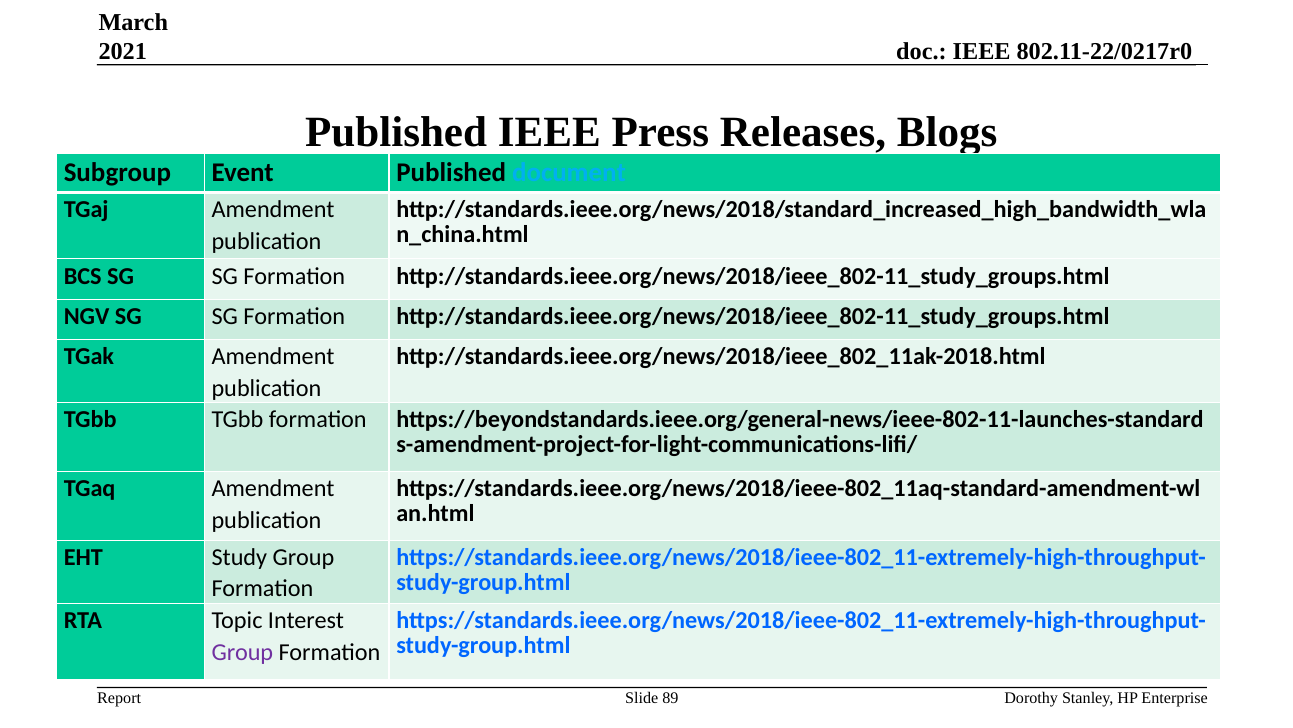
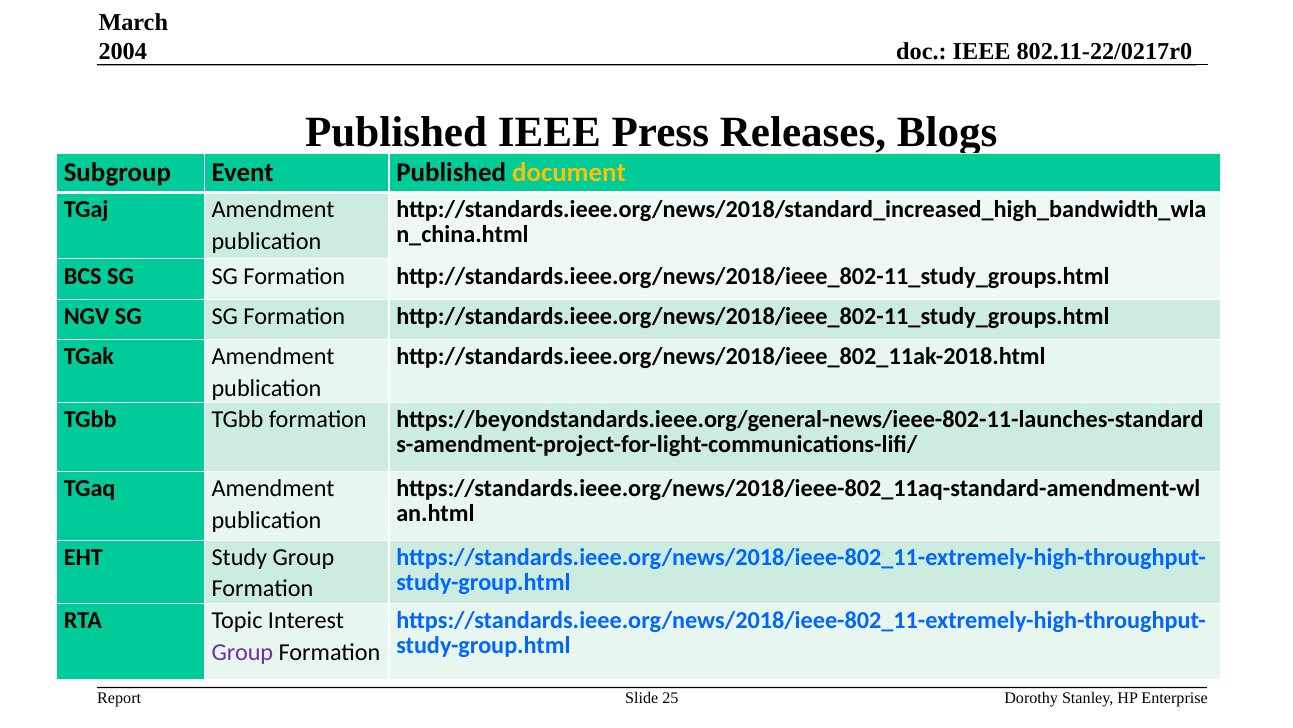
2021: 2021 -> 2004 (123, 52)
document colour: light blue -> yellow (569, 173)
89: 89 -> 25 (670, 698)
